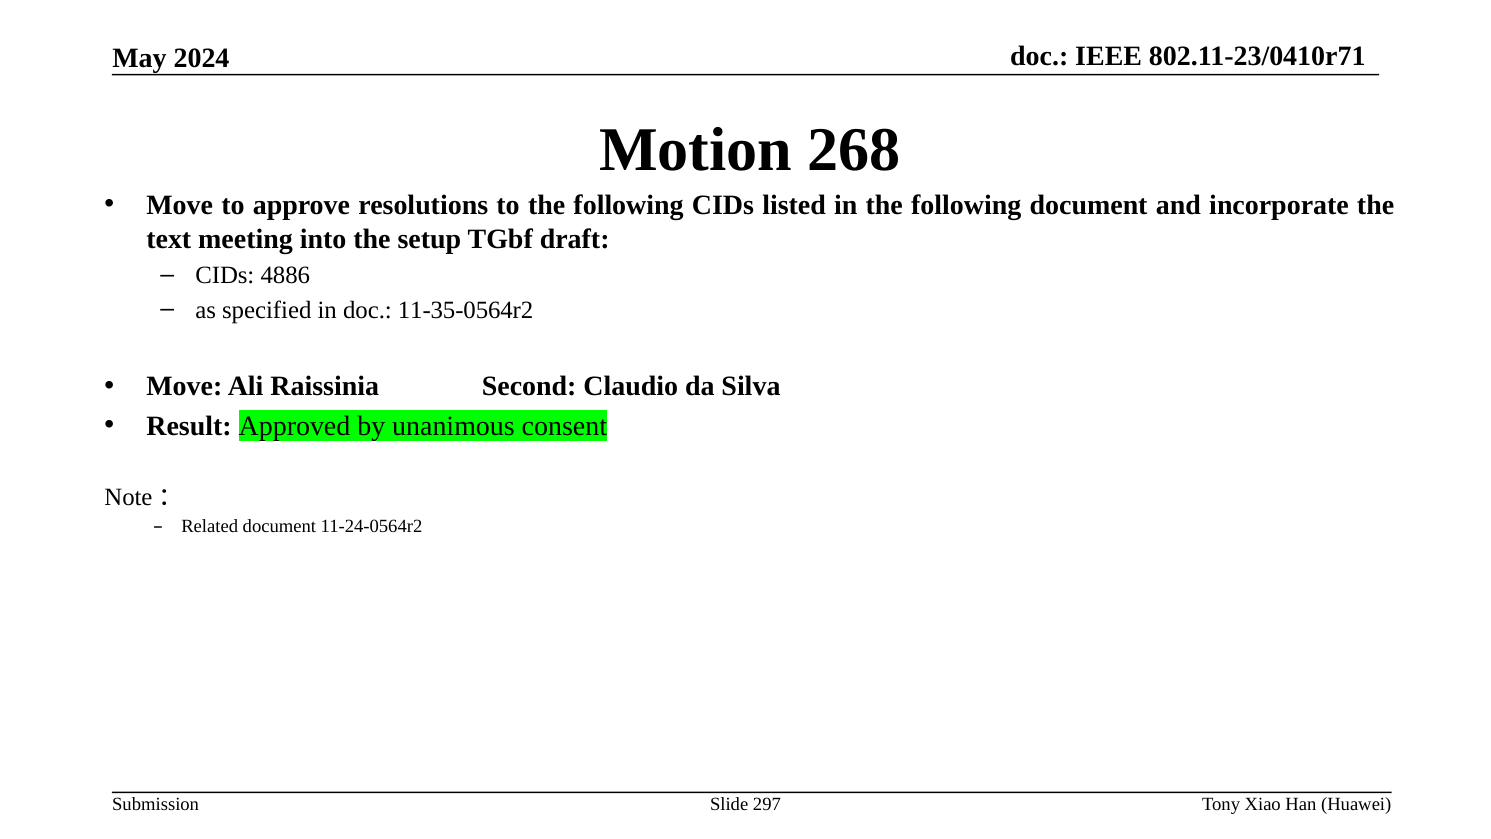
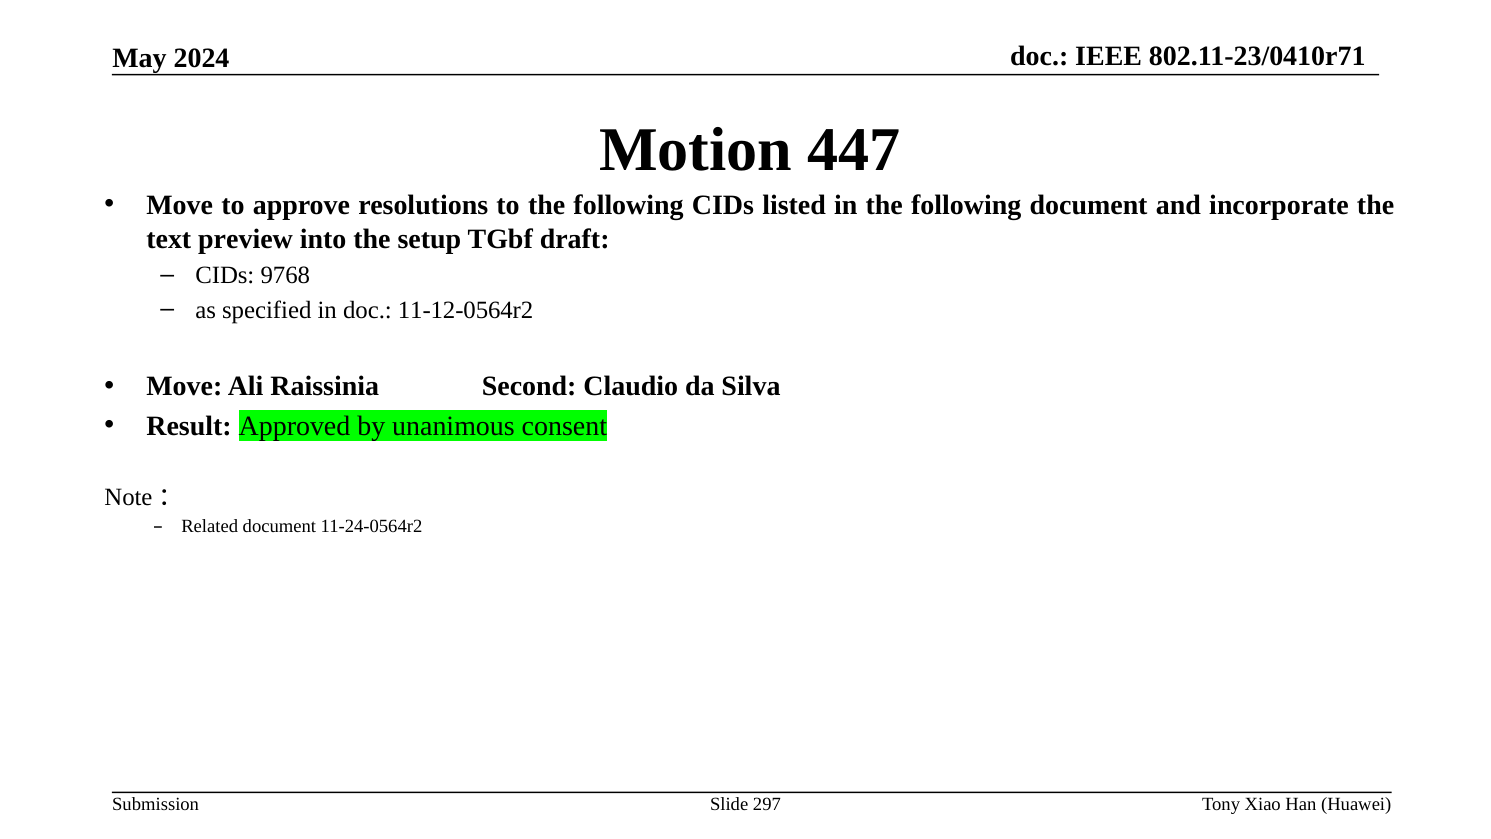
268: 268 -> 447 (854, 150)
meeting: meeting -> preview (246, 239)
4886: 4886 -> 9768 (285, 275)
11-35-0564r2: 11-35-0564r2 -> 11-12-0564r2 (466, 310)
